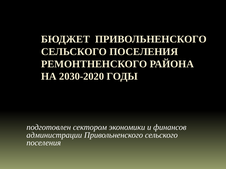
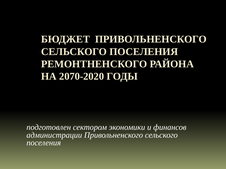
2030-2020: 2030-2020 -> 2070-2020 (82, 77)
